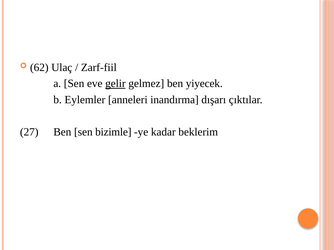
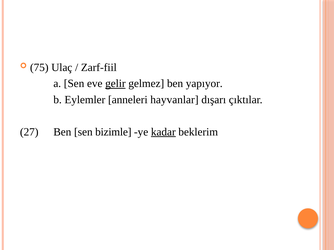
62: 62 -> 75 (39, 68)
yiyecek: yiyecek -> yapıyor (204, 84)
inandırma: inandırma -> hayvanlar (174, 100)
kadar underline: none -> present (163, 132)
